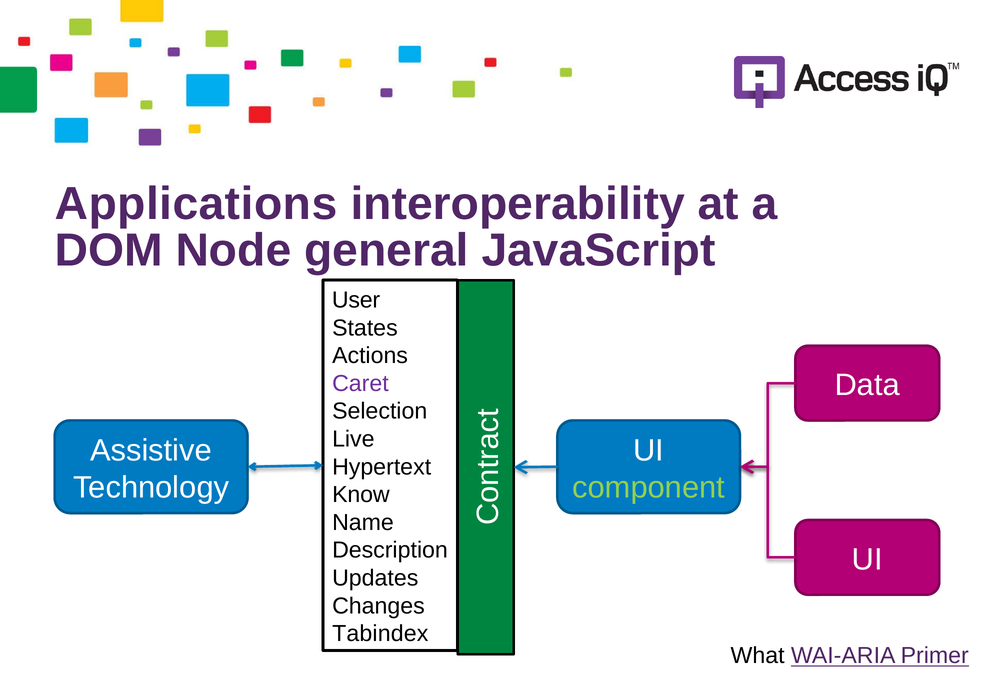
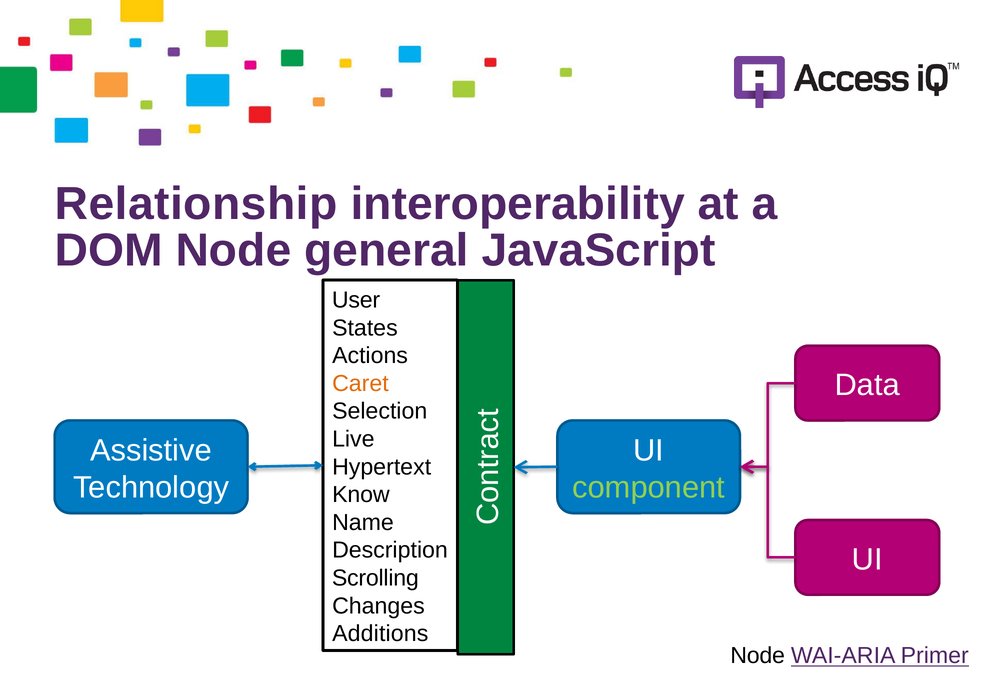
Applications: Applications -> Relationship (196, 204)
Caret colour: purple -> orange (360, 384)
Updates: Updates -> Scrolling (375, 578)
Tabindex: Tabindex -> Additions (380, 634)
What: What -> Node (758, 656)
